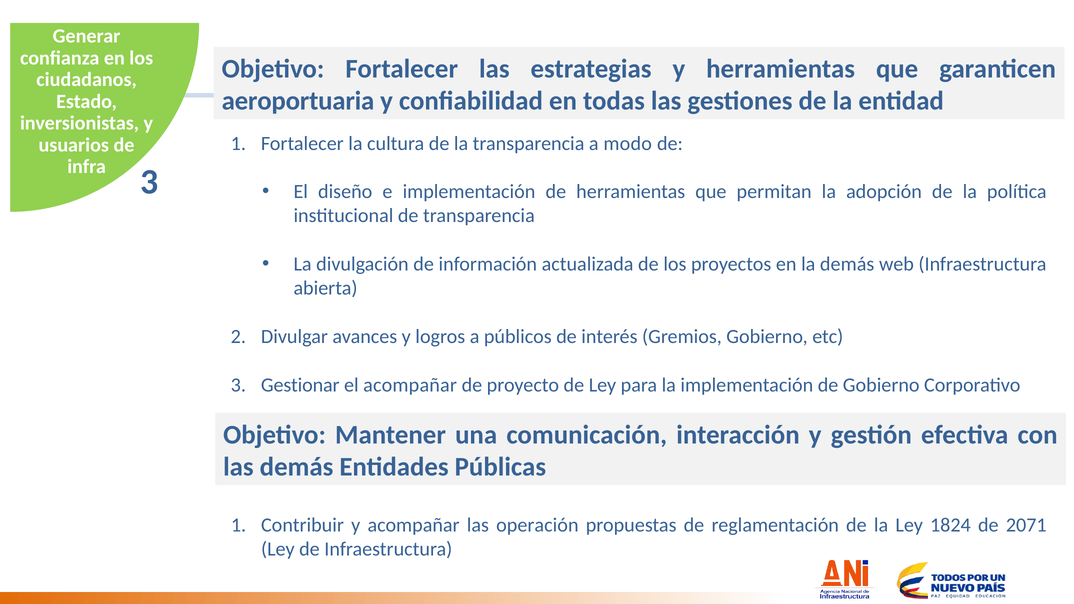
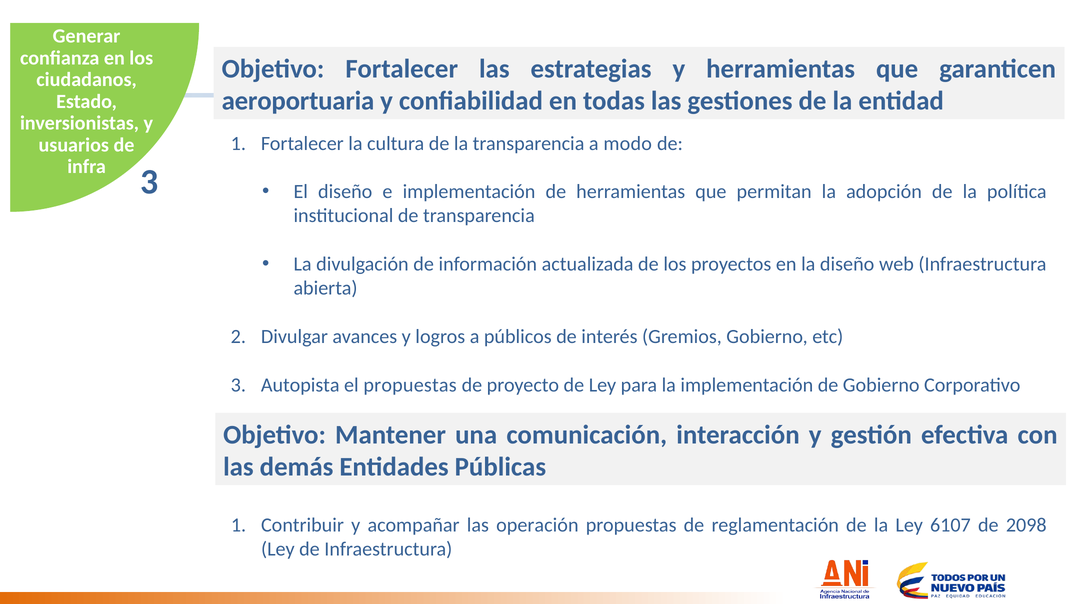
la demás: demás -> diseño (847, 264)
Gestionar: Gestionar -> Autopista (300, 385)
el acompañar: acompañar -> propuestas (410, 385)
1824: 1824 -> 6107 (950, 525)
2071: 2071 -> 2098 (1026, 525)
